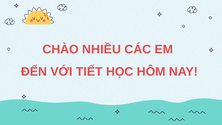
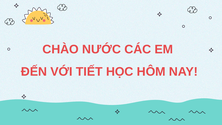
NHIỀU: NHIỀU -> NƯỚC (102, 49)
